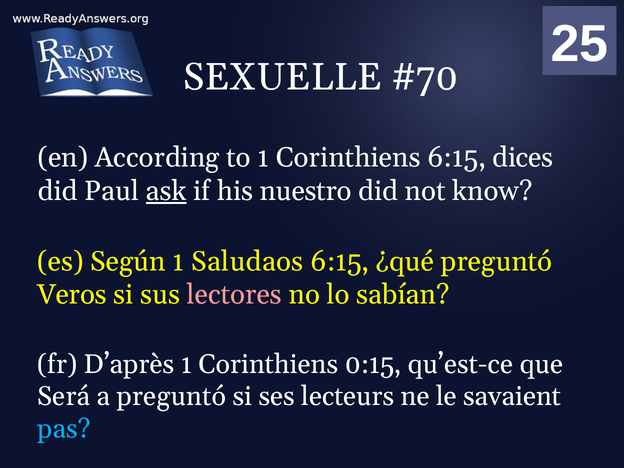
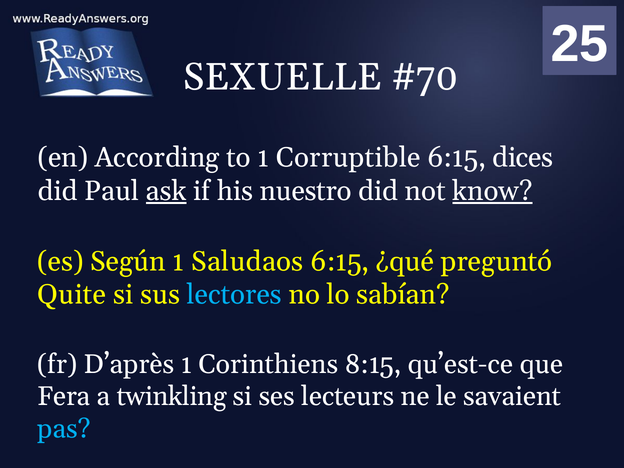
to 1 Corinthiens: Corinthiens -> Corruptible (348, 158)
know underline: none -> present (492, 191)
Veros: Veros -> Quite (72, 295)
lectores colour: pink -> light blue (234, 295)
0:15: 0:15 -> 8:15 (373, 364)
Será: Será -> Fera (64, 397)
a preguntó: preguntó -> twinkling (172, 397)
